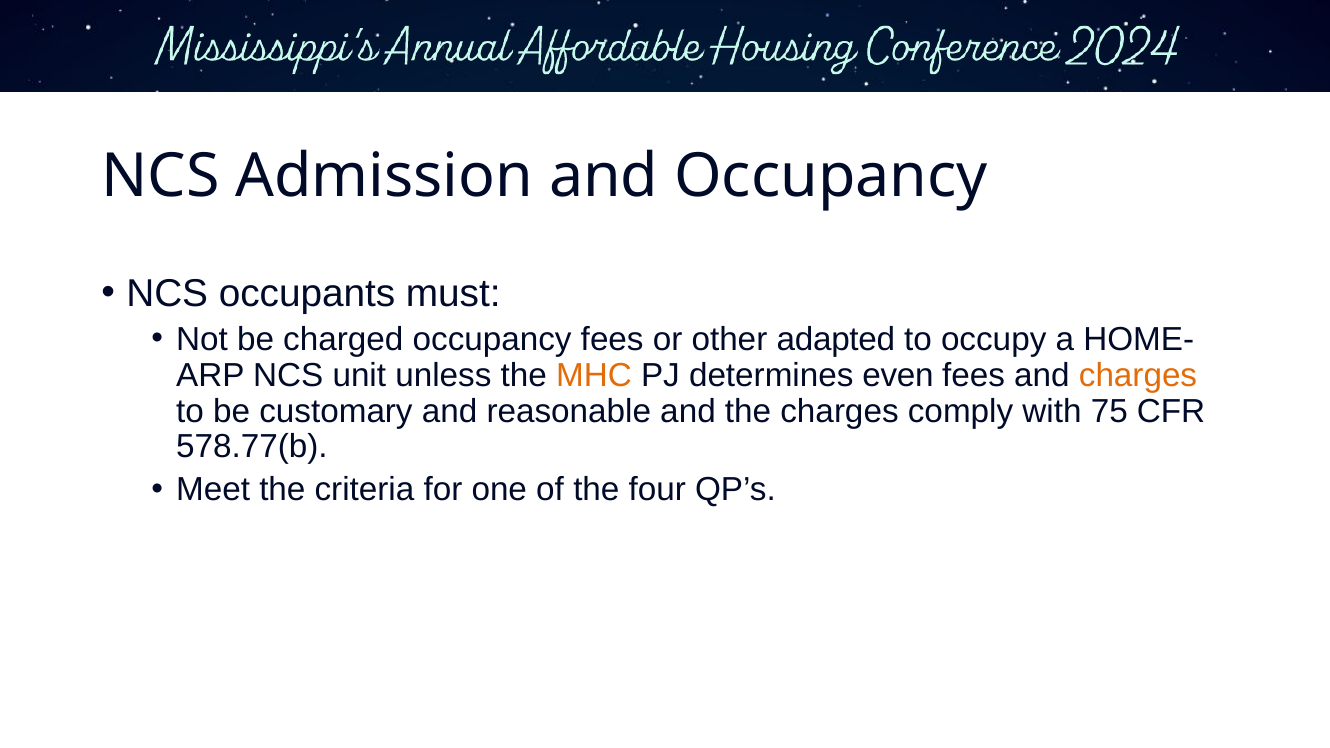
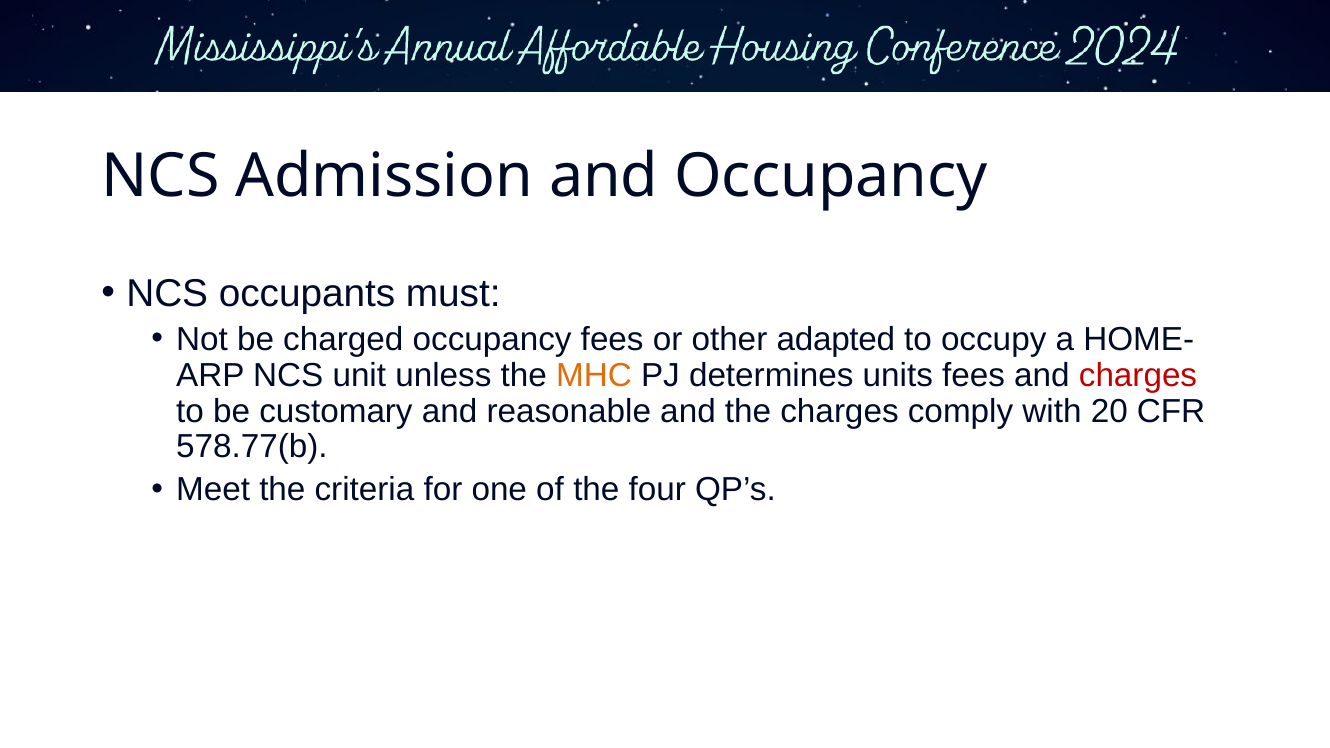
even: even -> units (898, 375)
charges colour: orange -> red (1138, 375)
75: 75 -> 20 (1109, 411)
